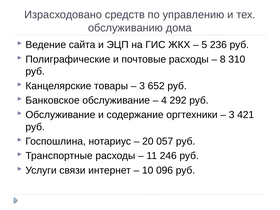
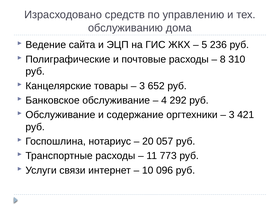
246: 246 -> 773 (168, 156)
